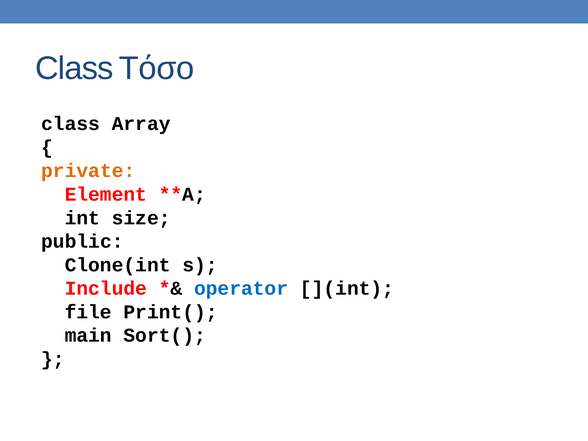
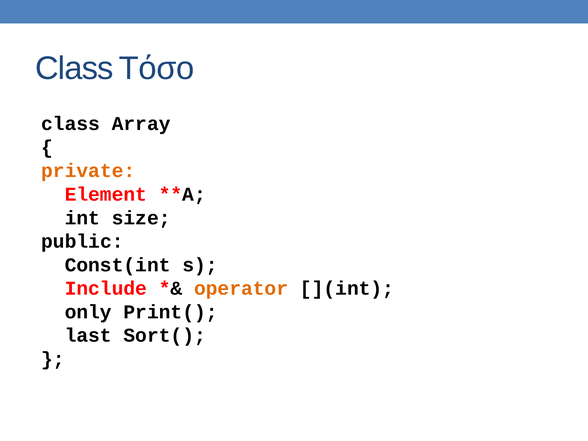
Clone(int: Clone(int -> Const(int (118, 265)
operator colour: blue -> orange (241, 288)
file: file -> only (88, 312)
main: main -> last (88, 335)
